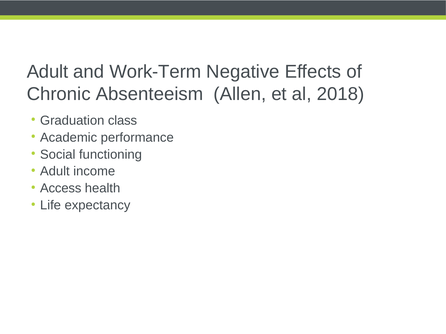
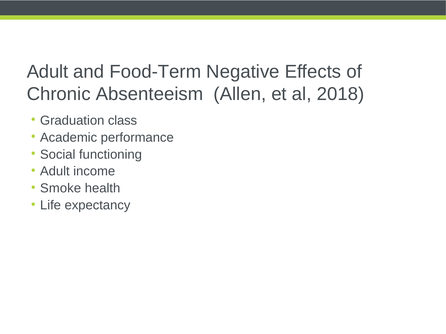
Work-Term: Work-Term -> Food-Term (155, 72)
Access: Access -> Smoke (61, 189)
